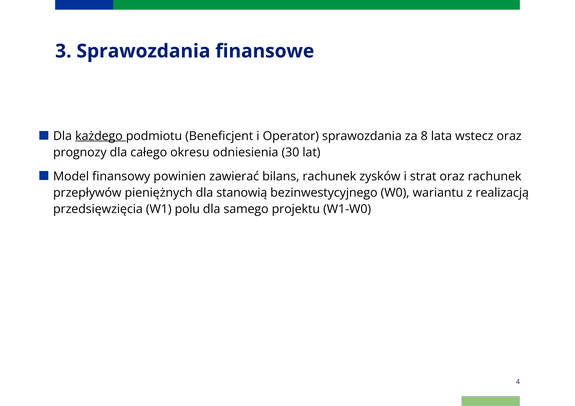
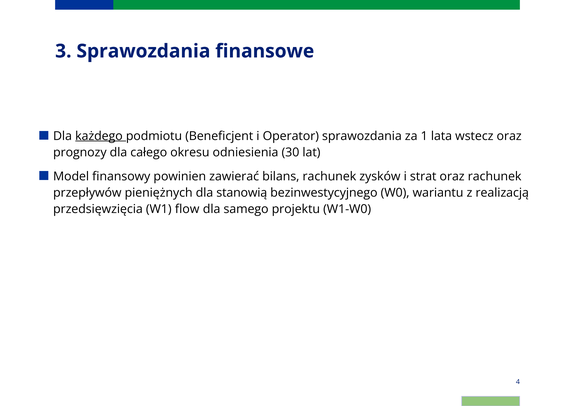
8: 8 -> 1 (424, 136)
polu: polu -> flow (187, 209)
